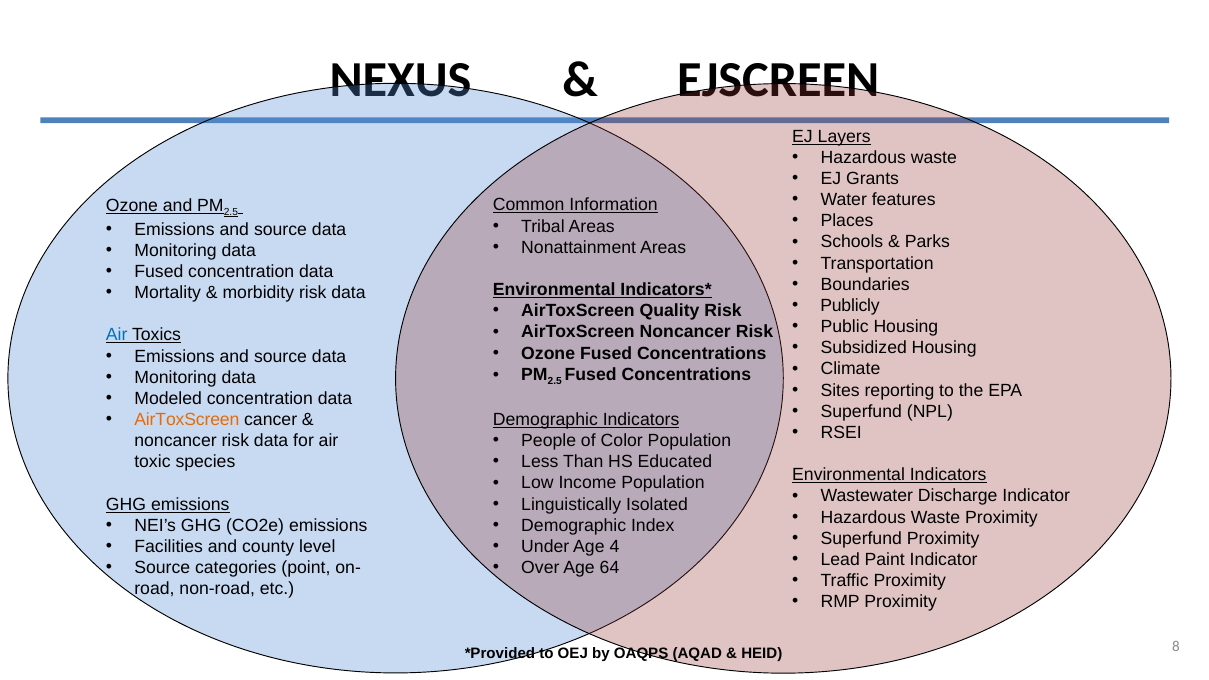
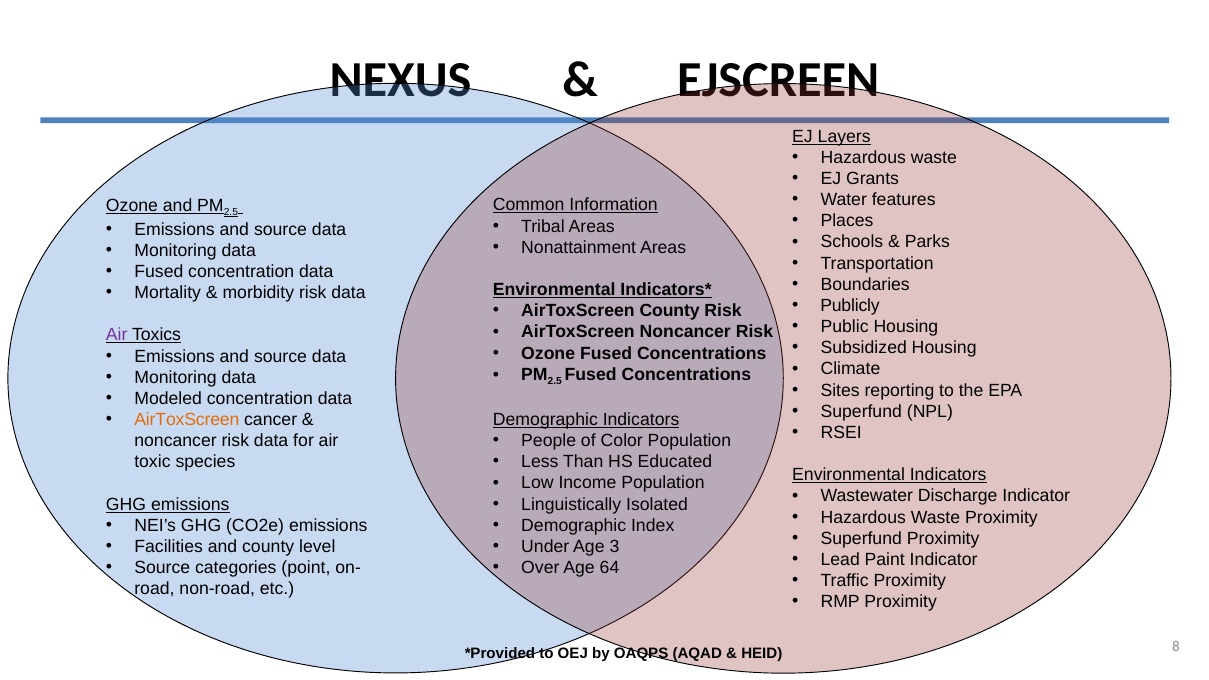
AirToxScreen Quality: Quality -> County (670, 311)
Air colour: blue -> purple (117, 335)
4: 4 -> 3 (614, 547)
